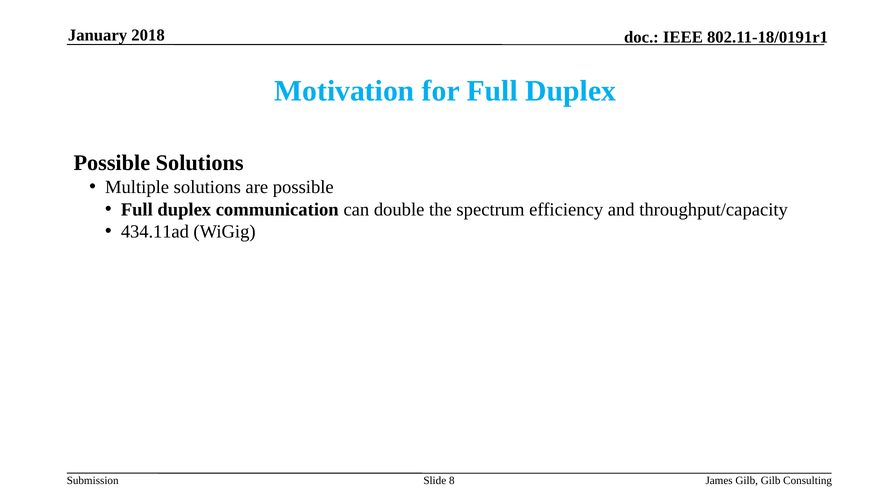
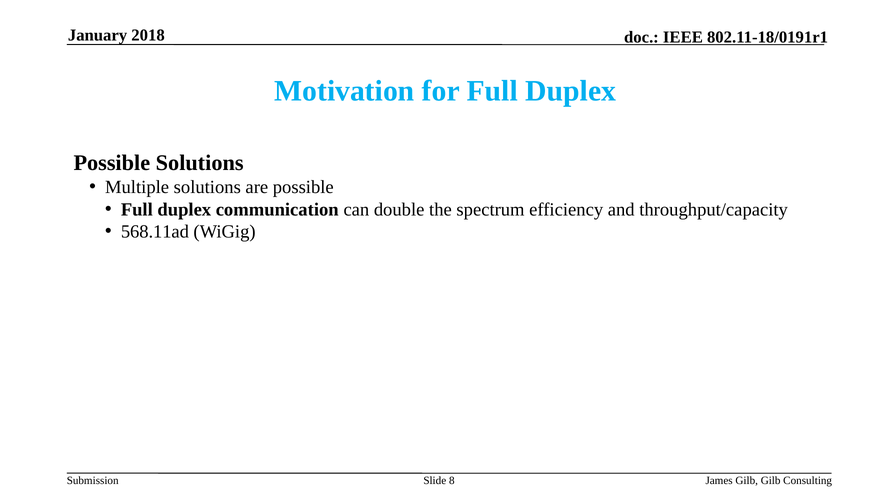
434.11ad: 434.11ad -> 568.11ad (155, 232)
